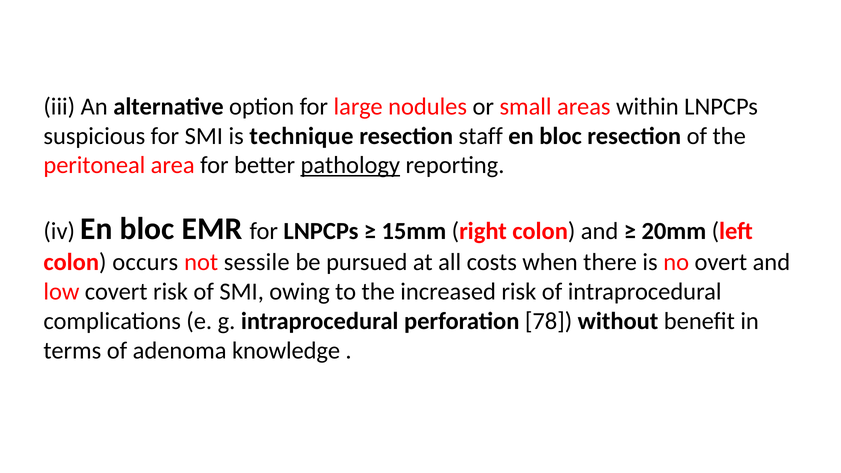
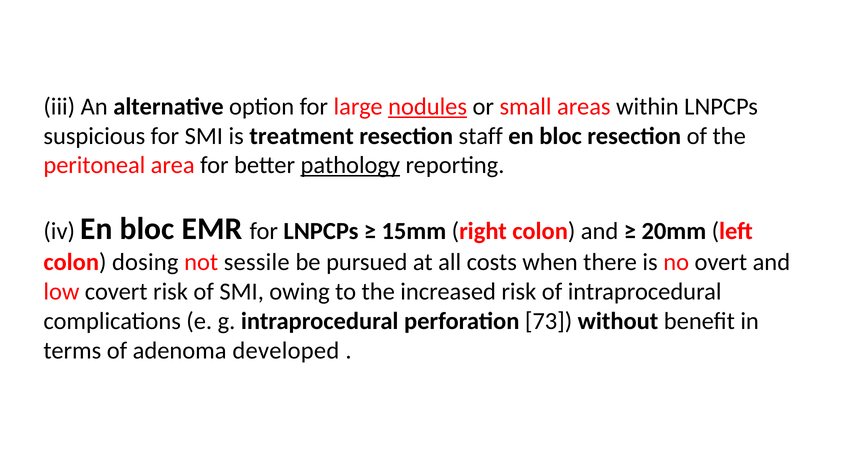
nodules underline: none -> present (428, 106)
technique: technique -> treatment (302, 136)
occurs: occurs -> dosing (145, 262)
78: 78 -> 73 (549, 321)
knowledge: knowledge -> developed (286, 350)
